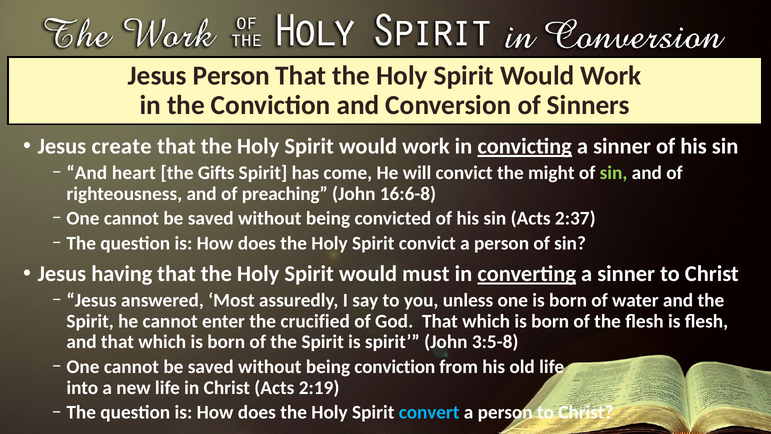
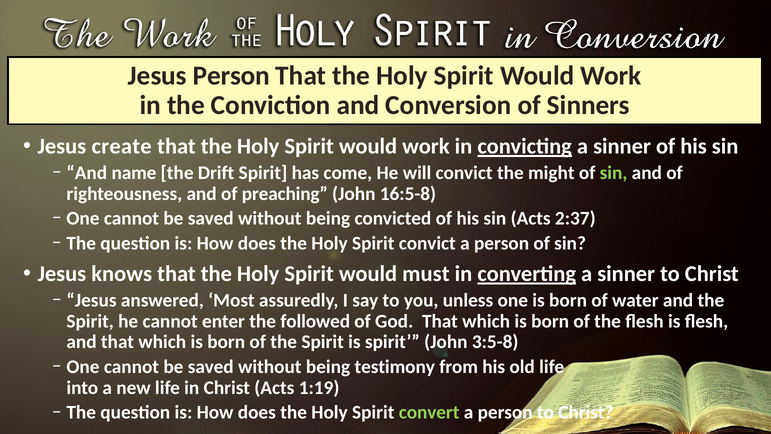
heart: heart -> name (134, 173)
Gifts: Gifts -> Drift (216, 173)
16:6-8: 16:6-8 -> 16:5-8 (408, 193)
having: having -> knows (122, 274)
crucified: crucified -> followed (315, 321)
being conviction: conviction -> testimony (395, 367)
2:19: 2:19 -> 1:19 (319, 387)
convert colour: light blue -> light green (429, 412)
